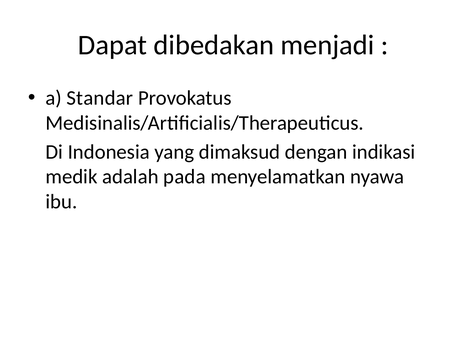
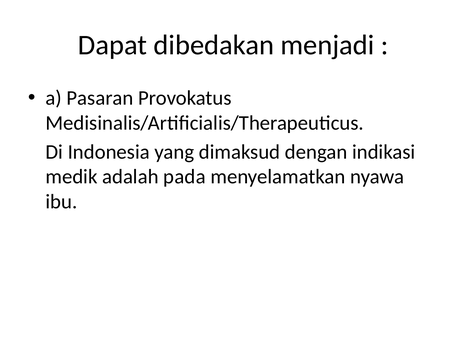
Standar: Standar -> Pasaran (100, 98)
